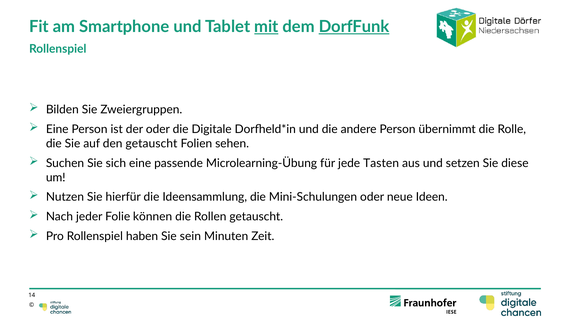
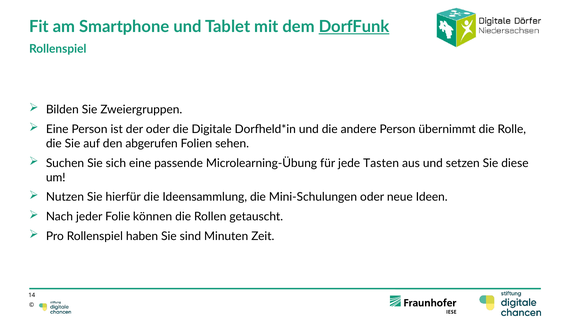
mit underline: present -> none (266, 27)
den getauscht: getauscht -> abgerufen (152, 143)
sein: sein -> sind (190, 236)
